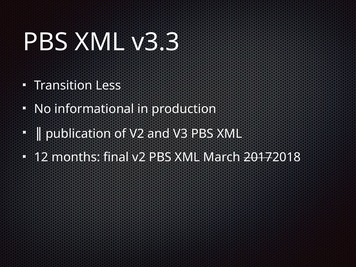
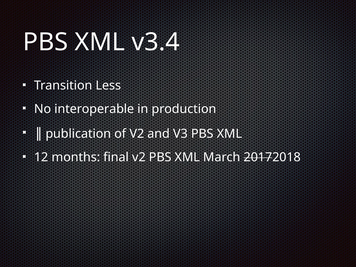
v3.3: v3.3 -> v3.4 (156, 42)
informational: informational -> interoperable (94, 109)
